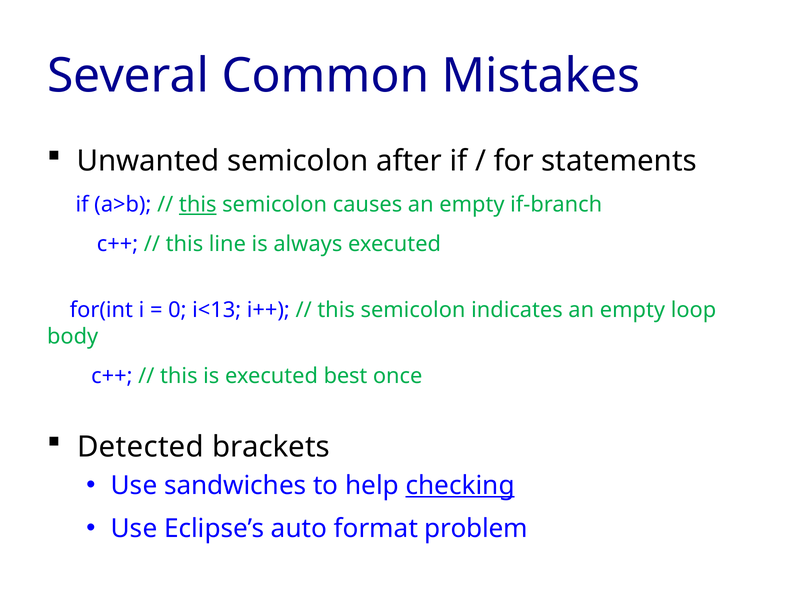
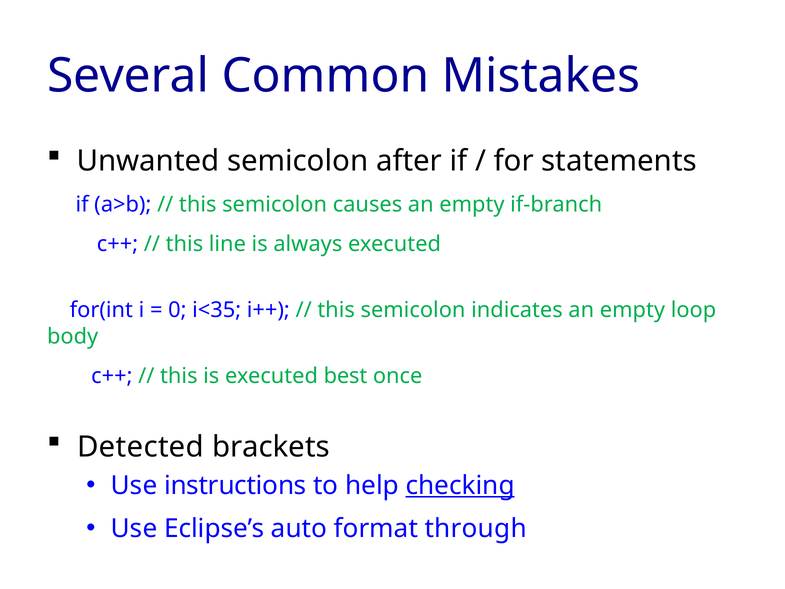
this underline: present -> none (198, 205)
i<13: i<13 -> i<35 (217, 310)
sandwiches: sandwiches -> instructions (235, 485)
problem: problem -> through (476, 528)
